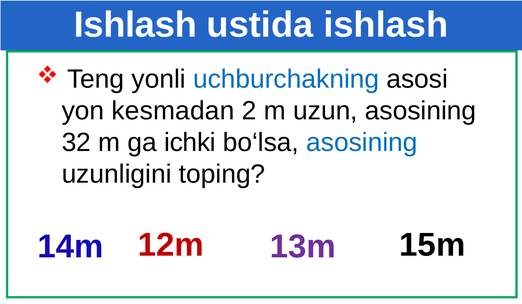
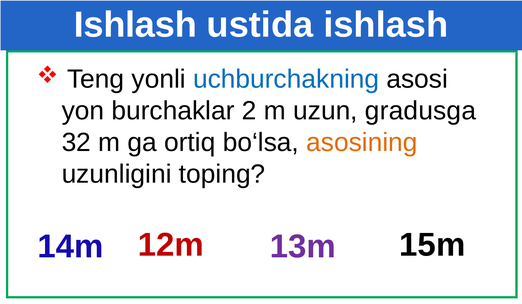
kesmadan: kesmadan -> burchaklar (173, 111)
uzun asosining: asosining -> gradusga (420, 111)
ichki: ichki -> ortiq (190, 142)
asosining colour: blue -> orange (362, 142)
